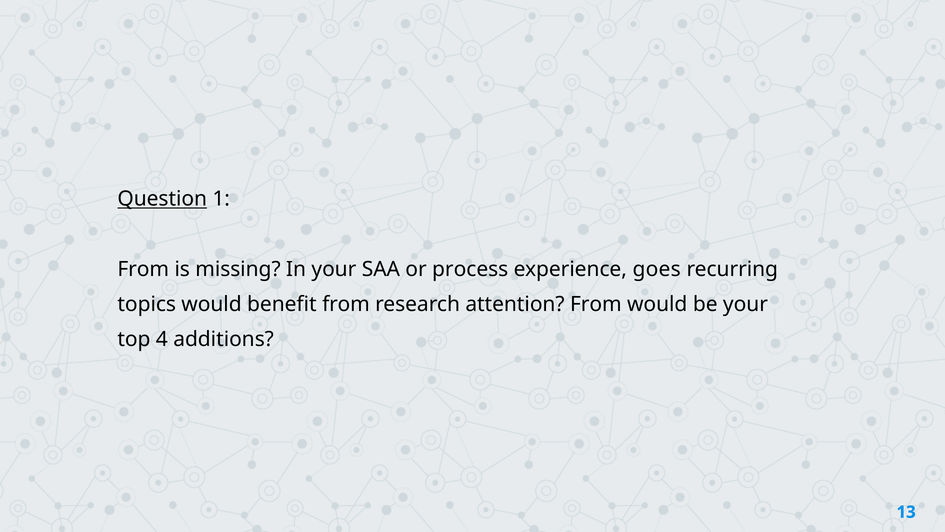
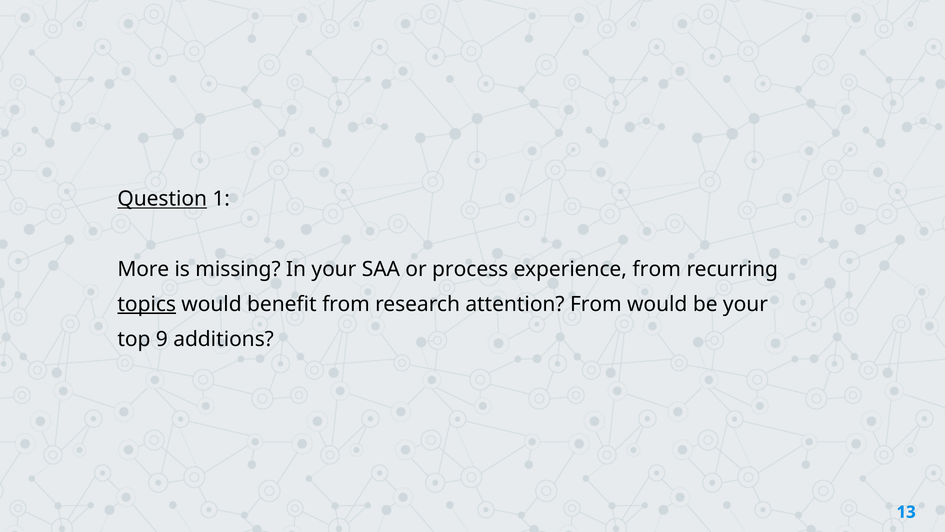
From: From -> More (143, 269)
experience goes: goes -> from (657, 269)
topics underline: none -> present (147, 304)
4: 4 -> 9 (162, 339)
